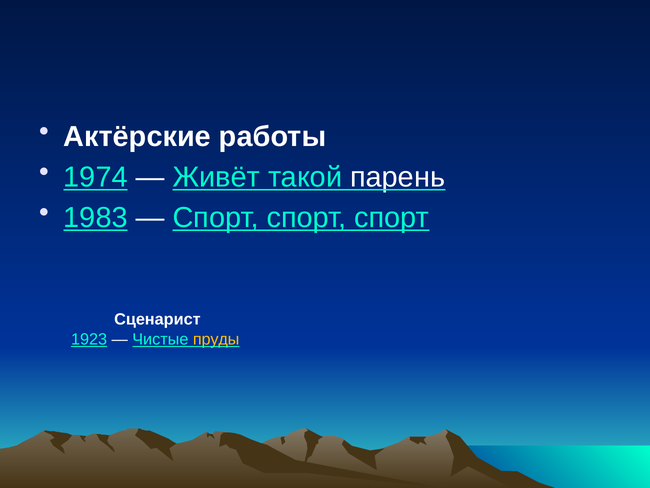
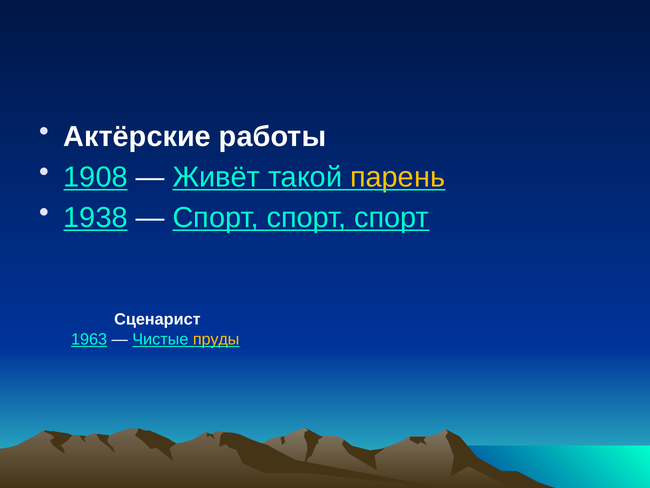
1974: 1974 -> 1908 (96, 177)
парень colour: white -> yellow (398, 177)
1983: 1983 -> 1938 (96, 217)
1923: 1923 -> 1963 (89, 339)
